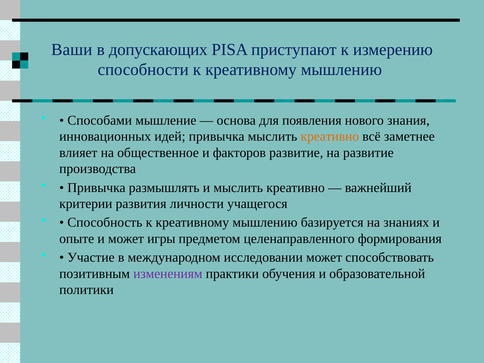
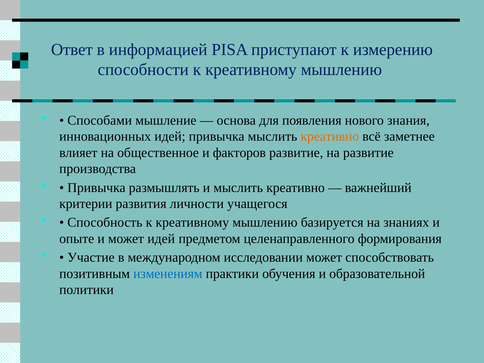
Ваши: Ваши -> Ответ (72, 50)
допускающих: допускающих -> информацией (158, 50)
может игры: игры -> идей (161, 239)
изменениям colour: purple -> blue (168, 274)
